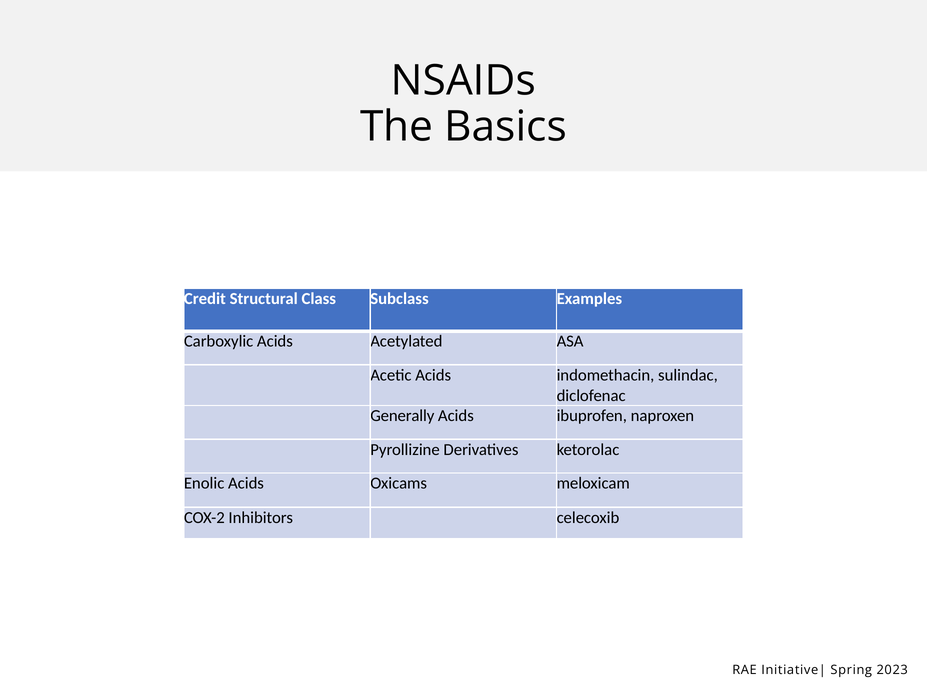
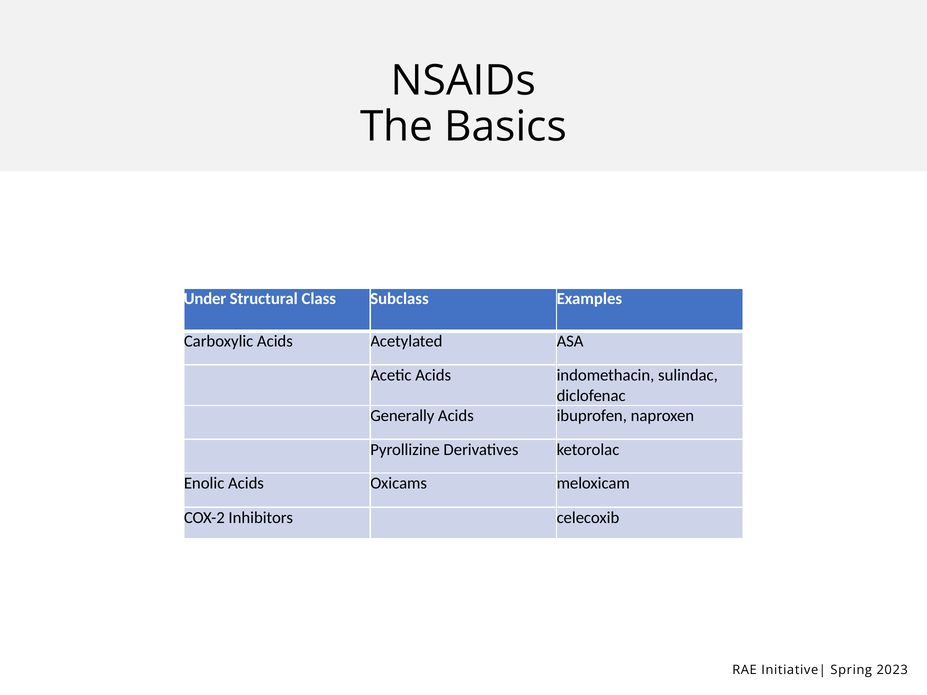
Credit: Credit -> Under (205, 299)
